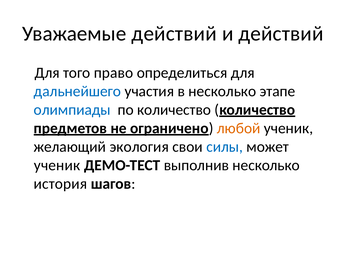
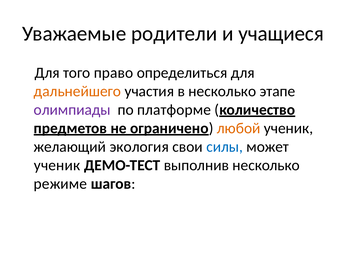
Уважаемые действий: действий -> родители (174, 33)
и действий: действий -> учащиеся (281, 33)
дальнейшего colour: blue -> orange (77, 91)
олимпиады colour: blue -> purple (72, 109)
по количество: количество -> платформе (174, 109)
история: история -> режиме (60, 183)
